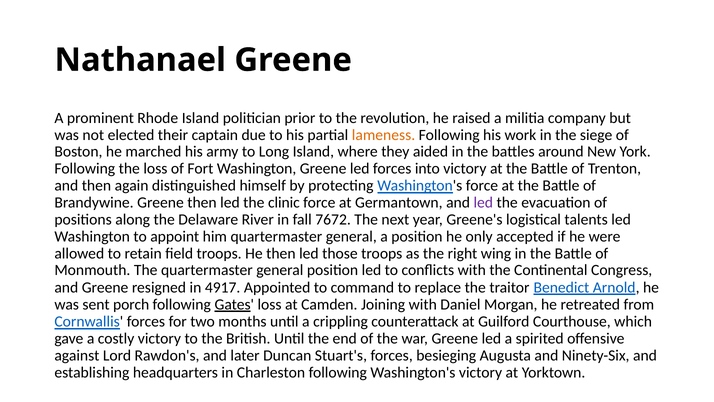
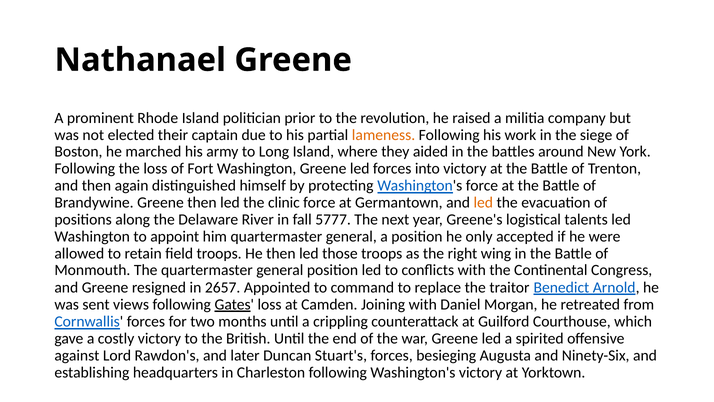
led colour: purple -> orange (483, 203)
7672: 7672 -> 5777 (333, 219)
4917: 4917 -> 2657 (223, 287)
porch: porch -> views (131, 304)
